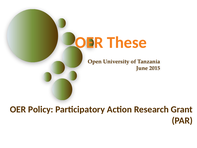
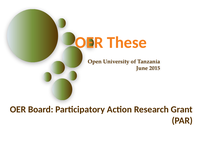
Policy: Policy -> Board (41, 109)
